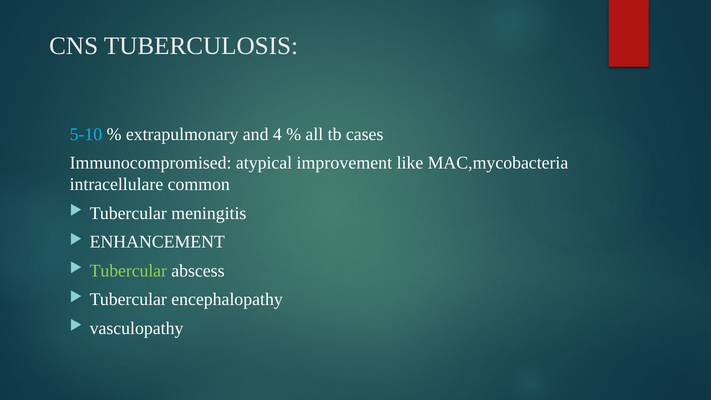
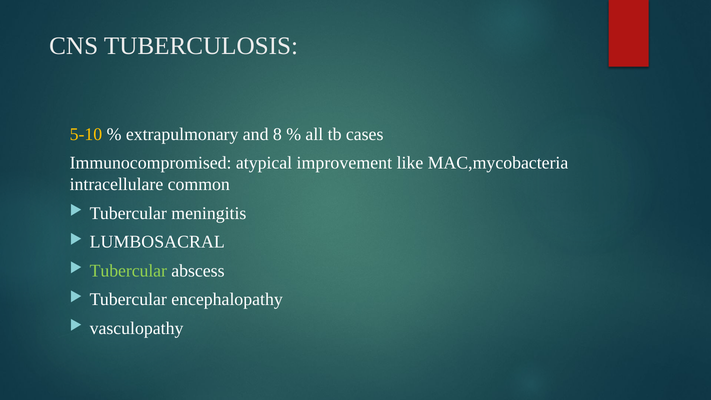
5-10 colour: light blue -> yellow (86, 134)
4: 4 -> 8 (277, 134)
ENHANCEMENT: ENHANCEMENT -> LUMBOSACRAL (157, 242)
